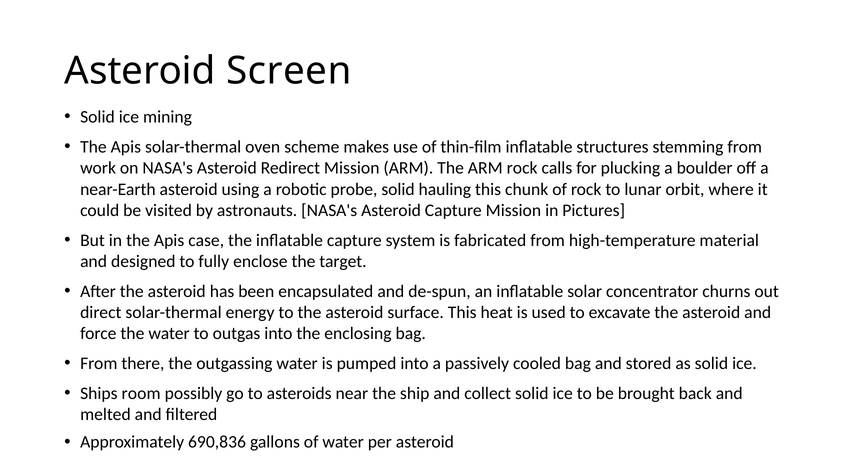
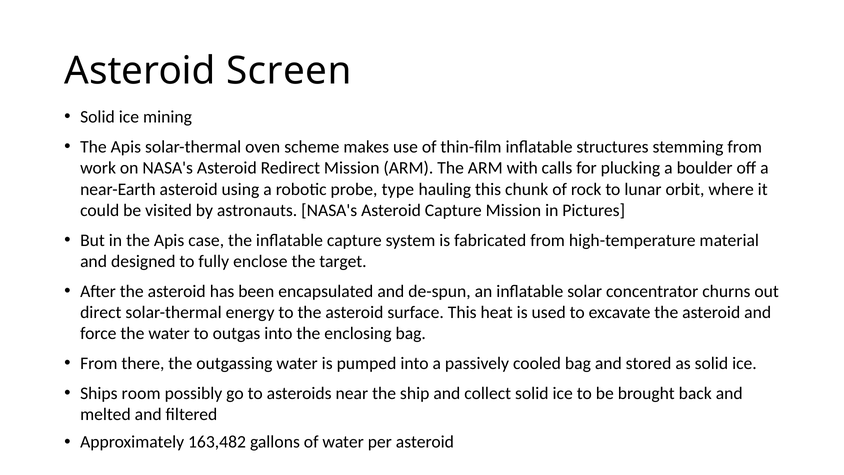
ARM rock: rock -> with (522, 168)
probe solid: solid -> type (398, 189)
690,836: 690,836 -> 163,482 (217, 442)
